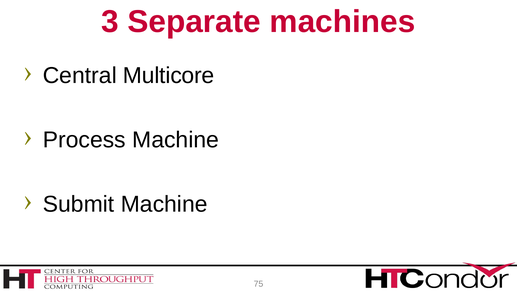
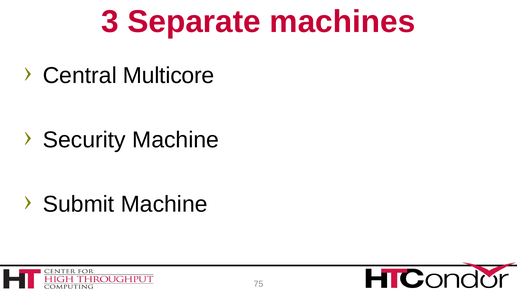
Process: Process -> Security (84, 140)
